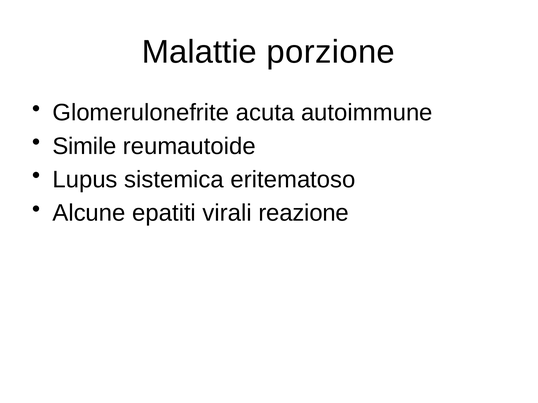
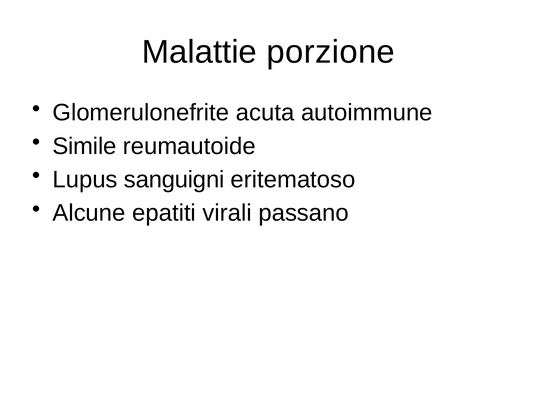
sistemica: sistemica -> sanguigni (174, 180)
reazione: reazione -> passano (304, 213)
